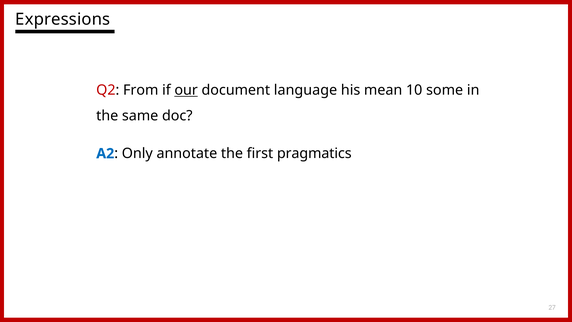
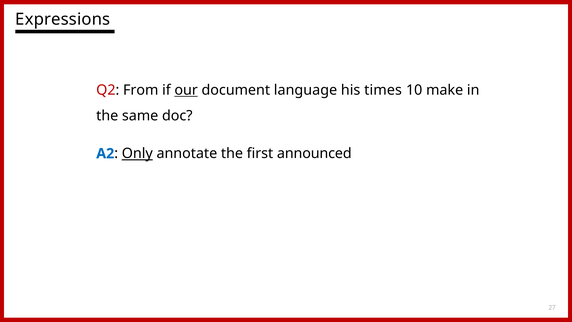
mean: mean -> times (383, 90)
some: some -> make (445, 90)
Only underline: none -> present (137, 153)
pragmatics: pragmatics -> announced (314, 153)
